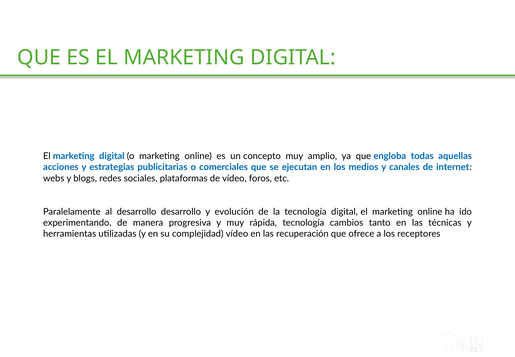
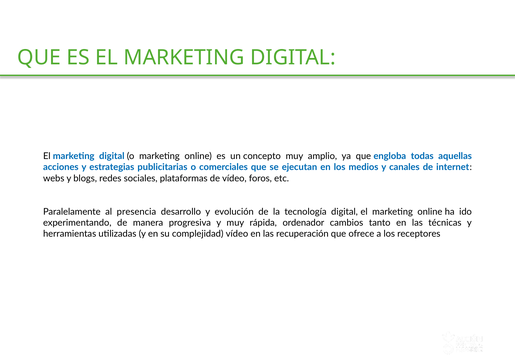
al desarrollo: desarrollo -> presencia (136, 211)
rápida tecnología: tecnología -> ordenador (303, 222)
